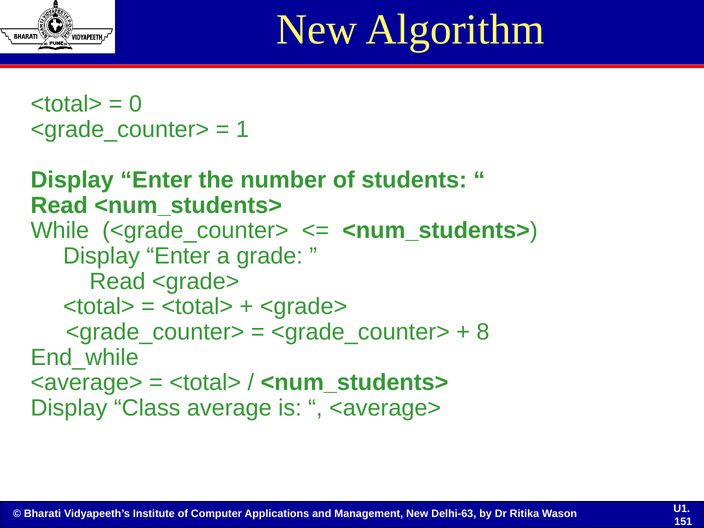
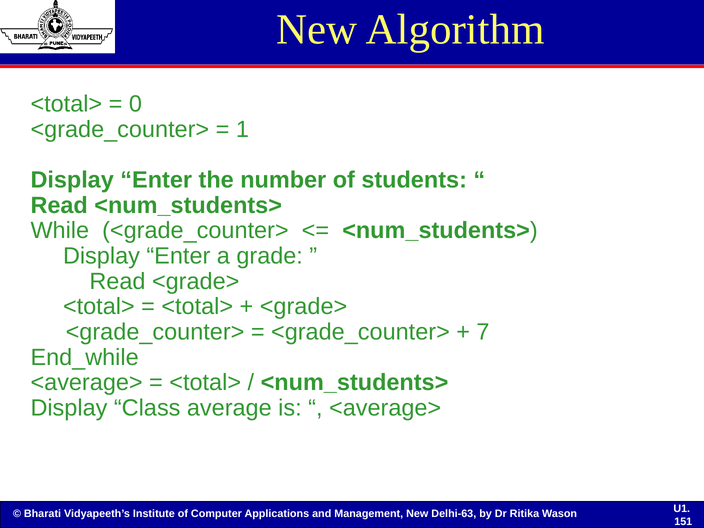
8: 8 -> 7 (483, 332)
